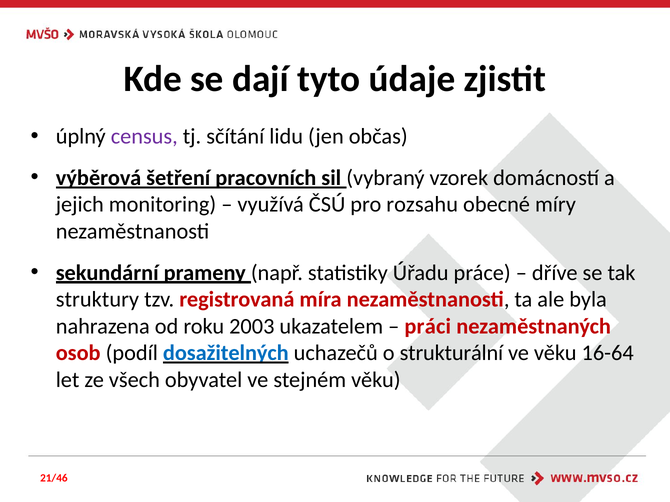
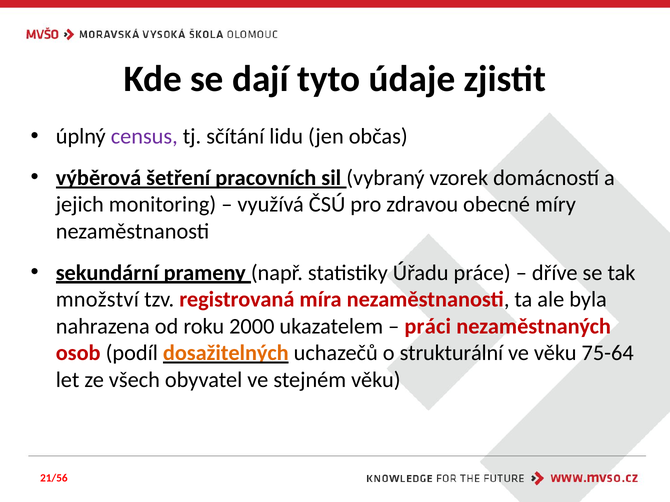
rozsahu: rozsahu -> zdravou (422, 205)
struktury: struktury -> množství (97, 300)
2003: 2003 -> 2000 (252, 327)
dosažitelných colour: blue -> orange (226, 353)
16-64: 16-64 -> 75-64 (608, 353)
21/46: 21/46 -> 21/56 (54, 479)
